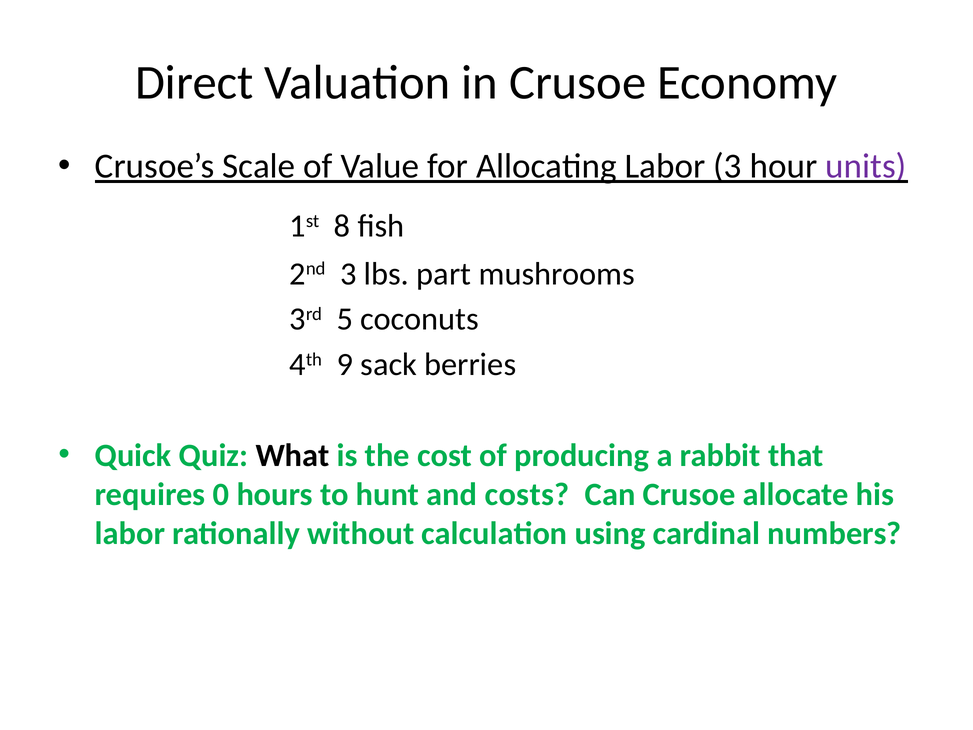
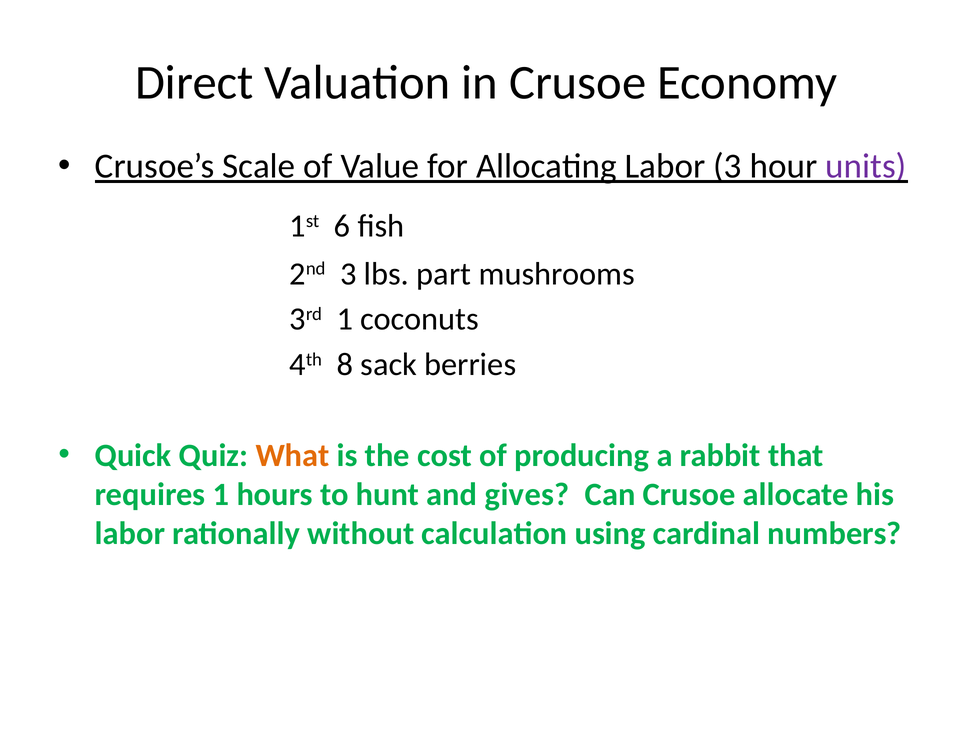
8: 8 -> 6 (342, 226)
3rd 5: 5 -> 1 (345, 319)
9: 9 -> 8 (345, 365)
What colour: black -> orange (293, 455)
requires 0: 0 -> 1 (221, 494)
costs: costs -> gives (527, 494)
